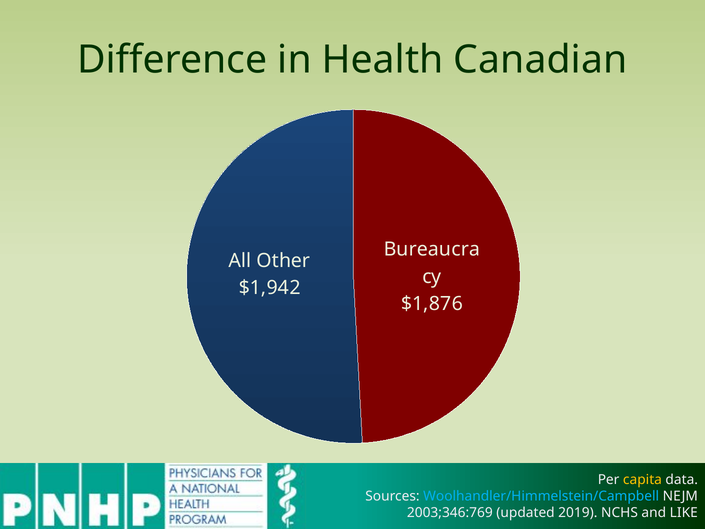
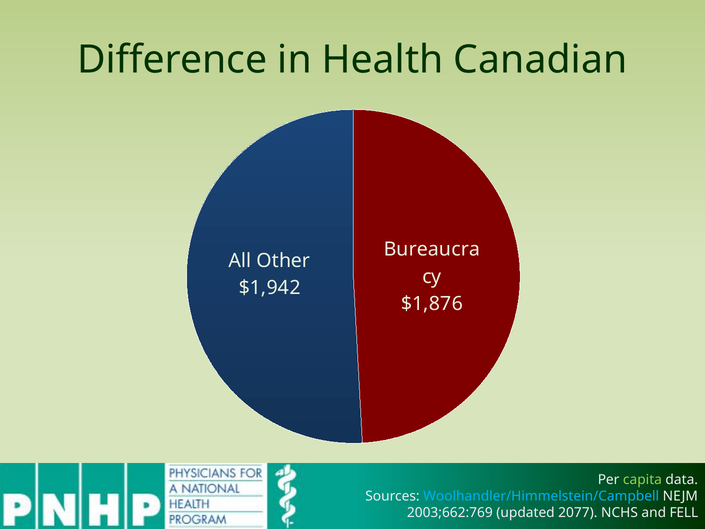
capita colour: yellow -> light green (642, 480)
2003;346:769: 2003;346:769 -> 2003;662:769 (450, 513)
2019: 2019 -> 2077 (578, 513)
LIKE: LIKE -> FELL (684, 513)
